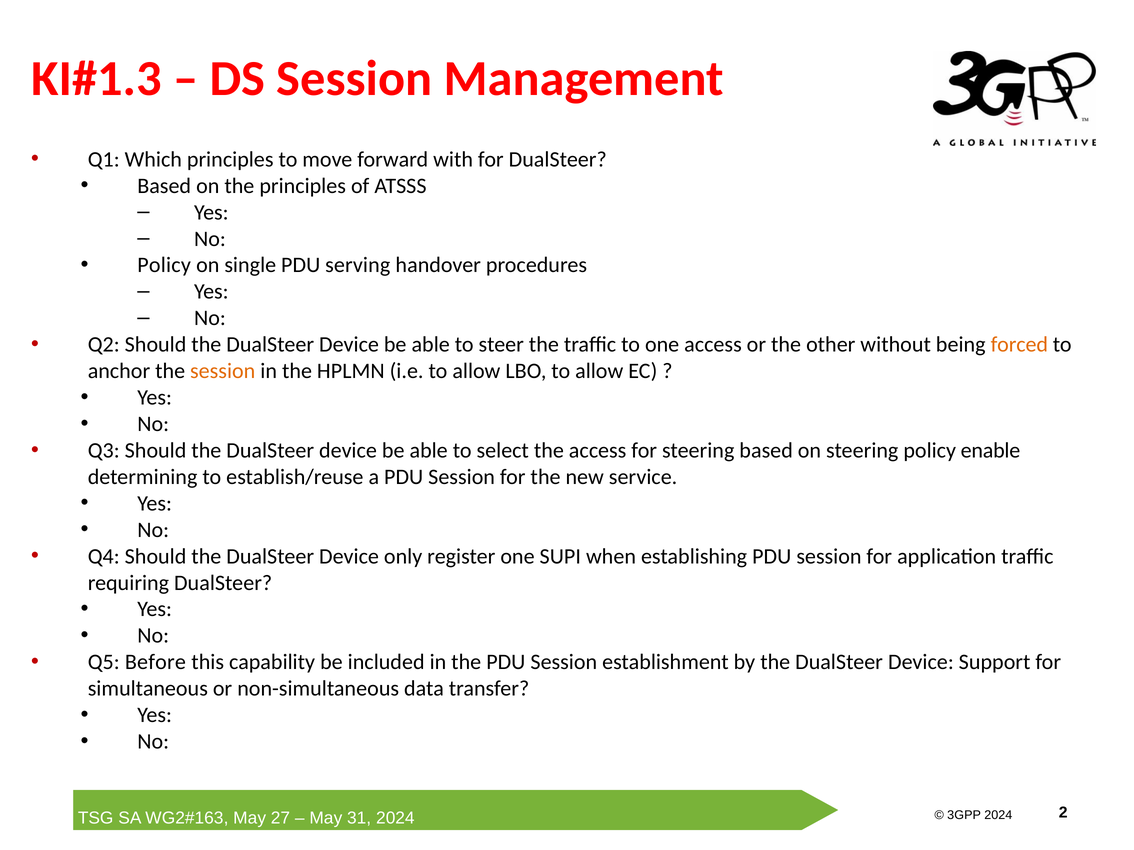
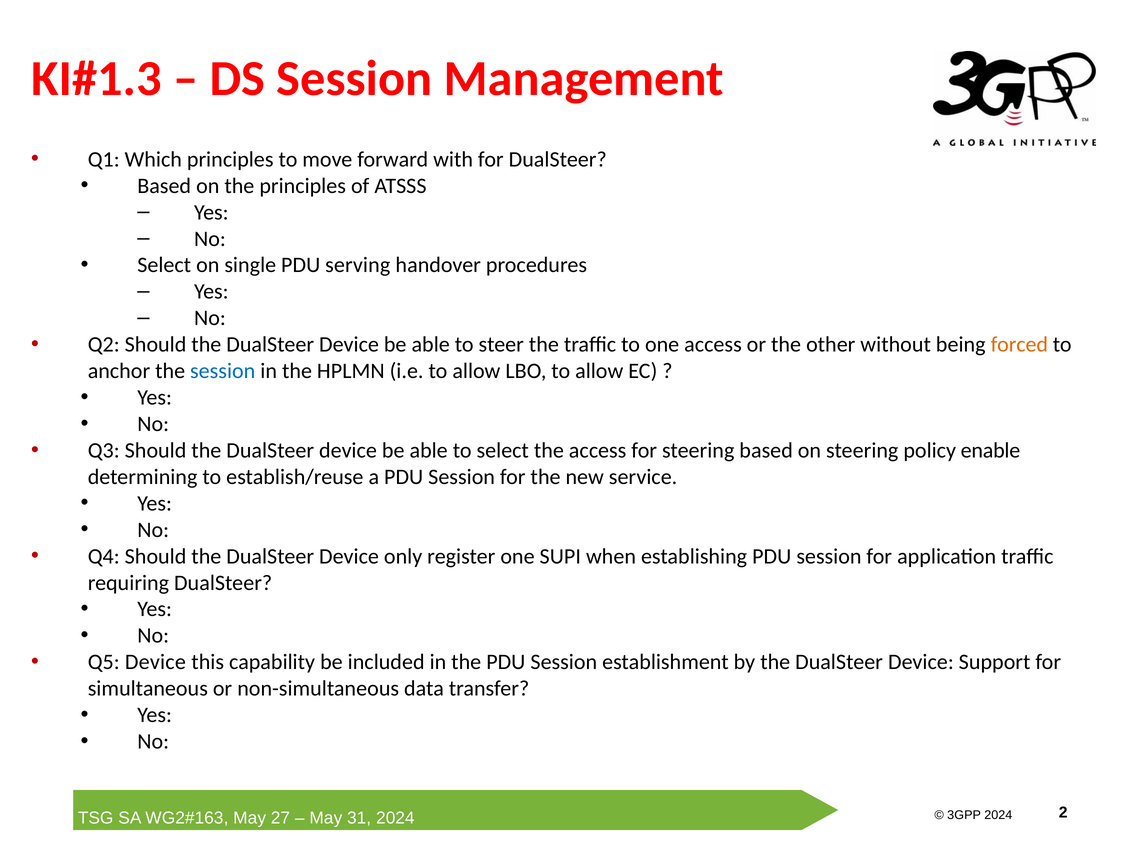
Policy: Policy -> Select (164, 265)
session colour: orange -> blue (223, 371)
Q5 Before: Before -> Device (155, 662)
